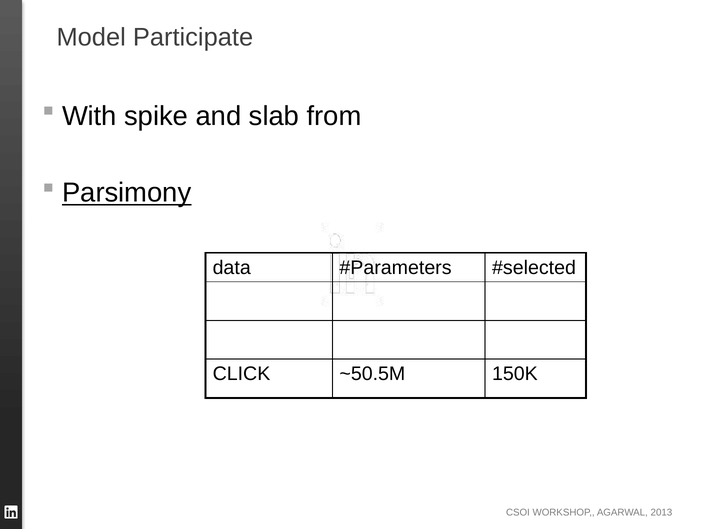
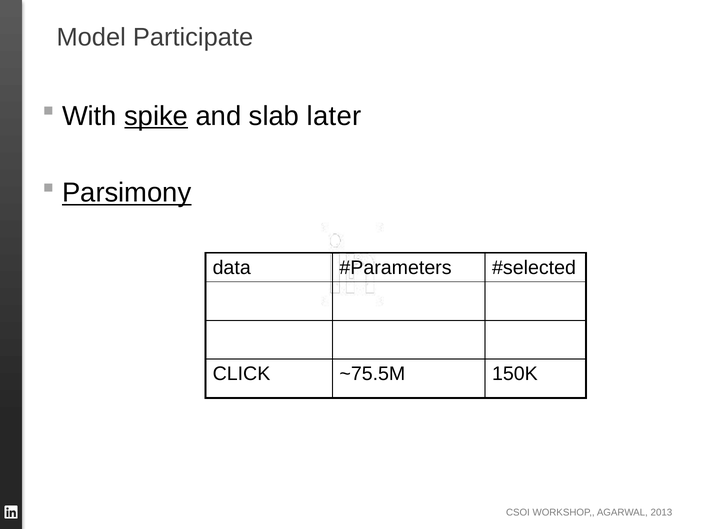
spike underline: none -> present (156, 116)
from: from -> later (334, 116)
~50.5M: ~50.5M -> ~75.5M (372, 374)
